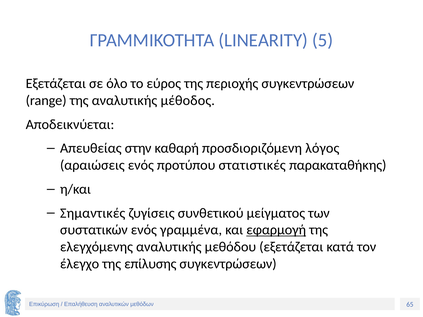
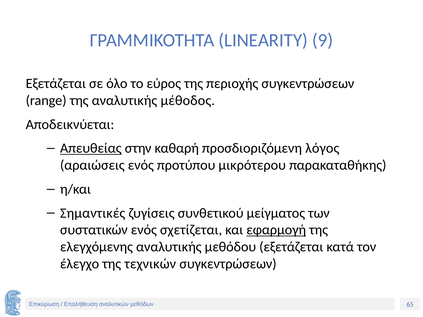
5: 5 -> 9 (323, 40)
Απευθείας underline: none -> present (91, 148)
στατιστικές: στατιστικές -> μικρότερου (252, 165)
γραμμένα: γραμμένα -> σχετίζεται (191, 230)
επίλυσης: επίλυσης -> τεχνικών (150, 264)
